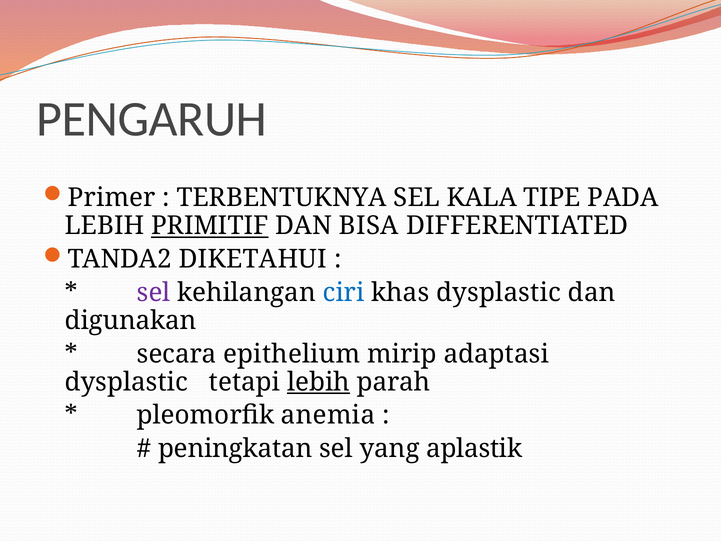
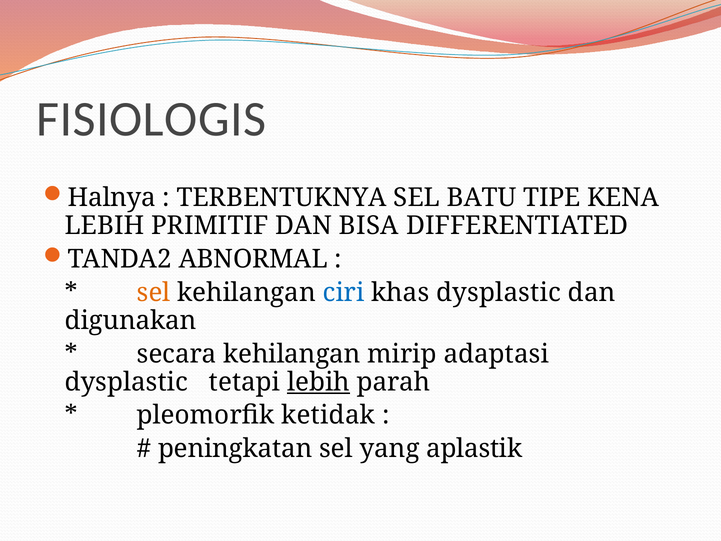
PENGARUH: PENGARUH -> FISIOLOGIS (151, 119)
Primer: Primer -> Halnya (112, 198)
KALA: KALA -> BATU (482, 198)
PADA: PADA -> KENA (623, 198)
PRIMITIF underline: present -> none (210, 226)
DIKETAHUI: DIKETAHUI -> ABNORMAL (253, 259)
sel colour: purple -> orange (154, 292)
secara epithelium: epithelium -> kehilangan (292, 354)
anemia: anemia -> ketidak (328, 415)
